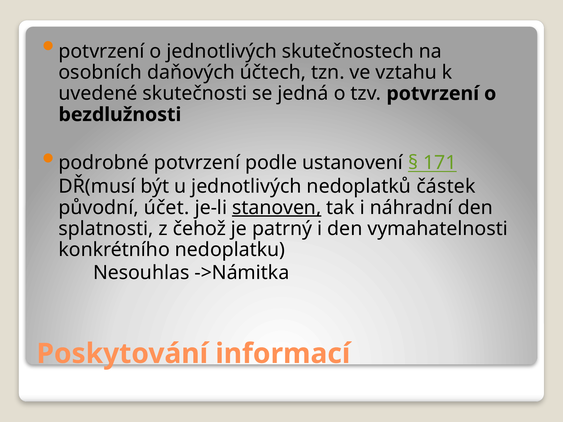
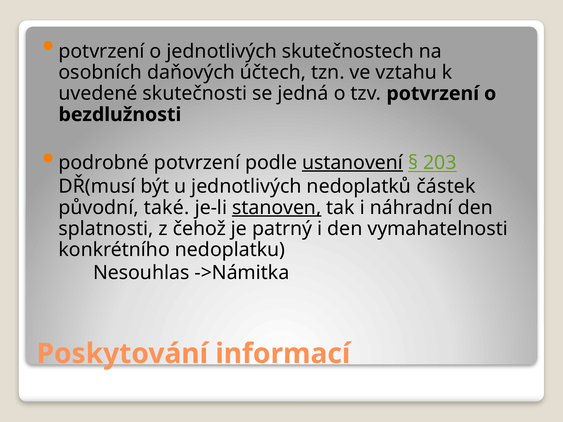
ustanovení underline: none -> present (353, 163)
171: 171 -> 203 (440, 163)
účet: účet -> také (167, 208)
